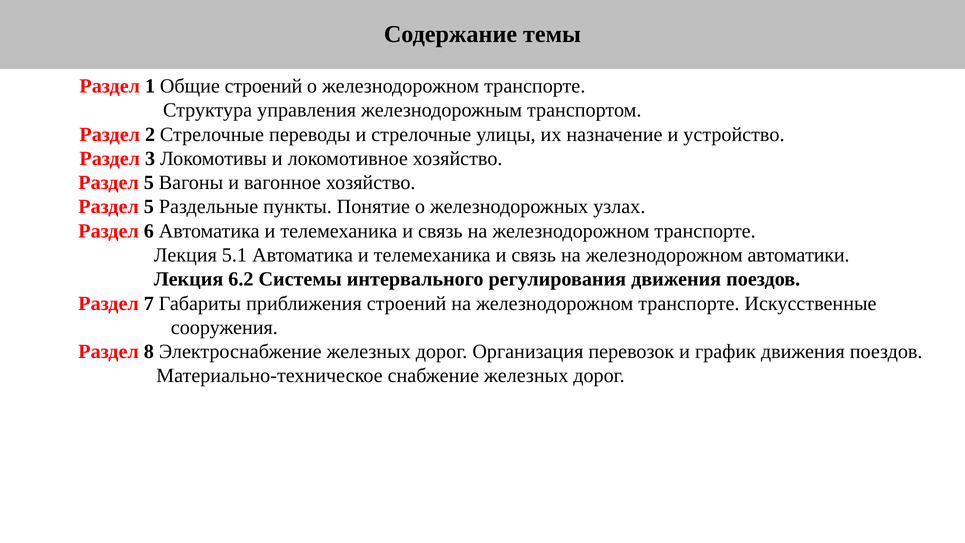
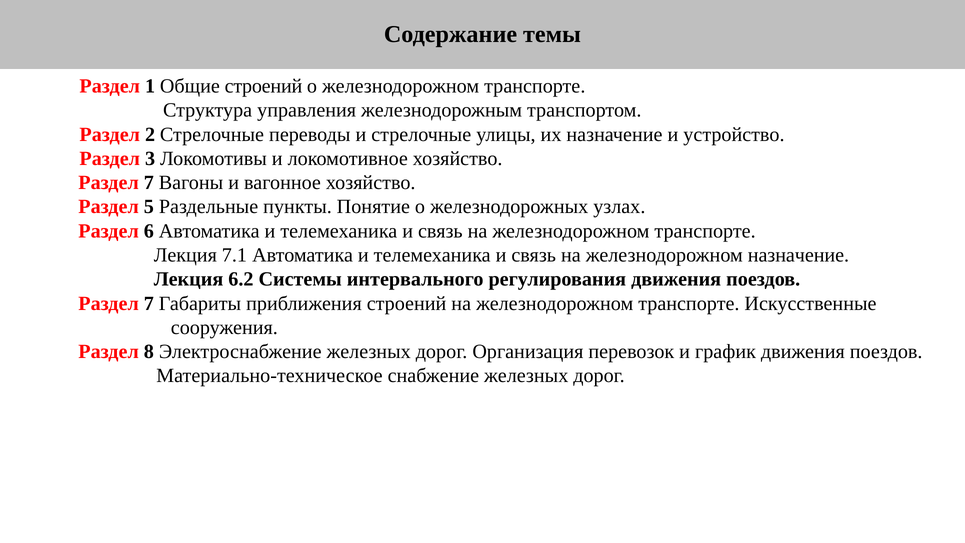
5: 5 -> 7 (149, 183)
5.1: 5.1 -> 7.1 (234, 255)
железнодорожном автоматики: автоматики -> назначение (798, 255)
